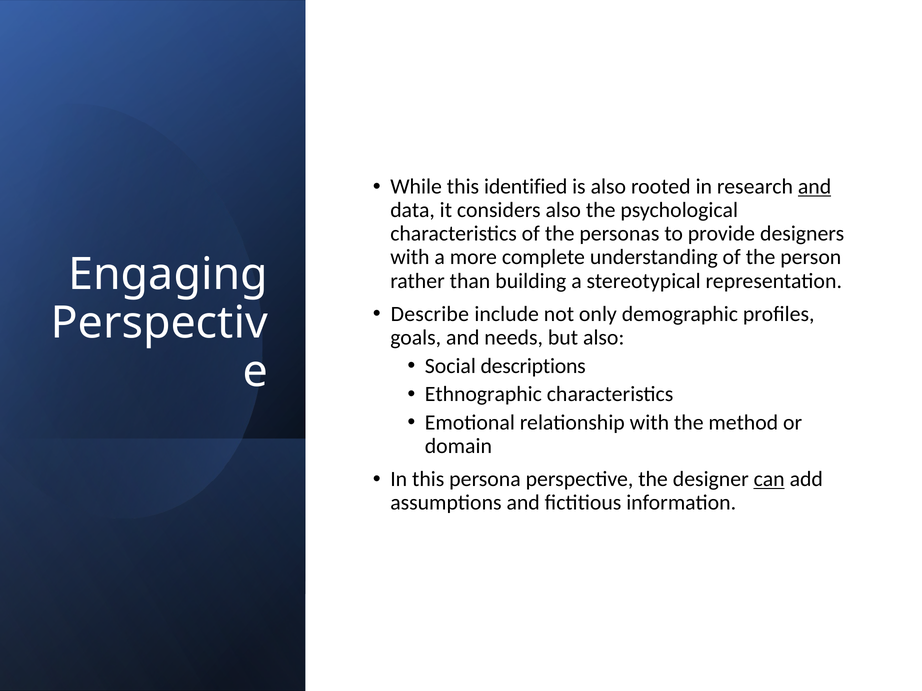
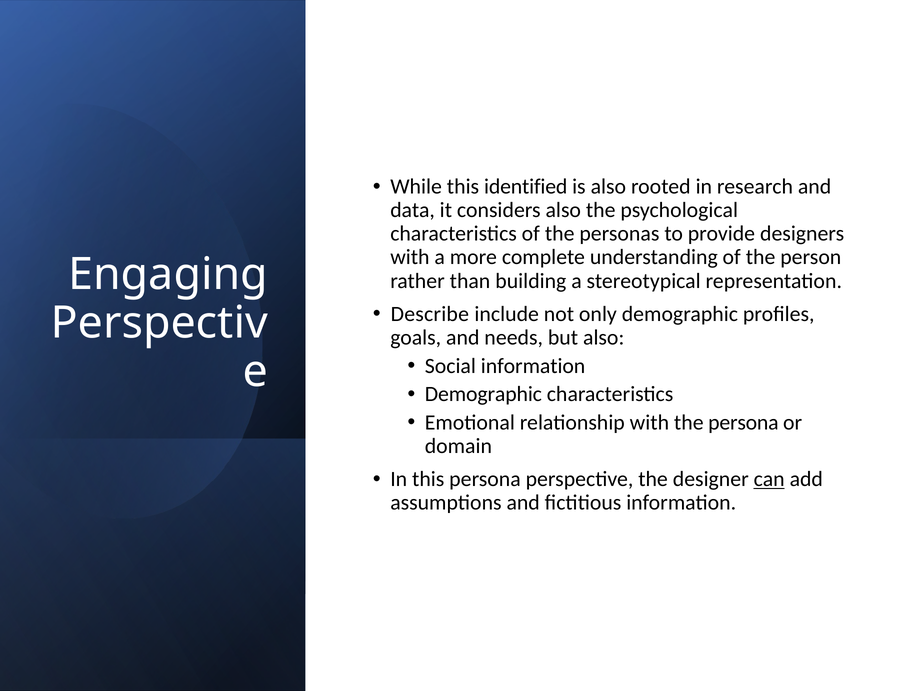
and underline: present -> none (815, 187)
Social descriptions: descriptions -> information (533, 366)
Ethnographic: Ethnographic -> Demographic (483, 394)
the method: method -> persona (743, 423)
